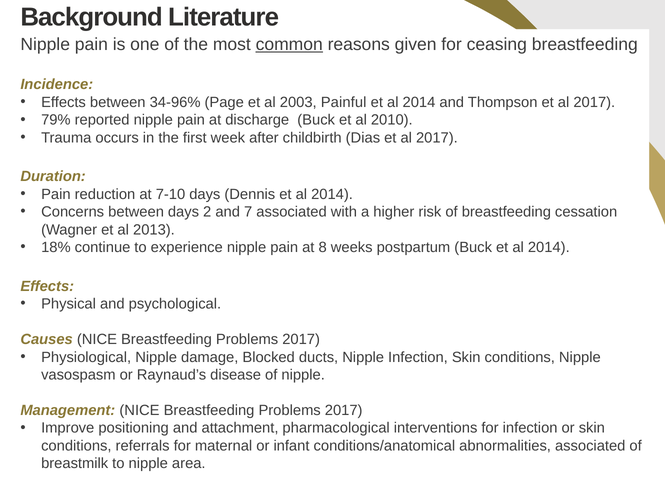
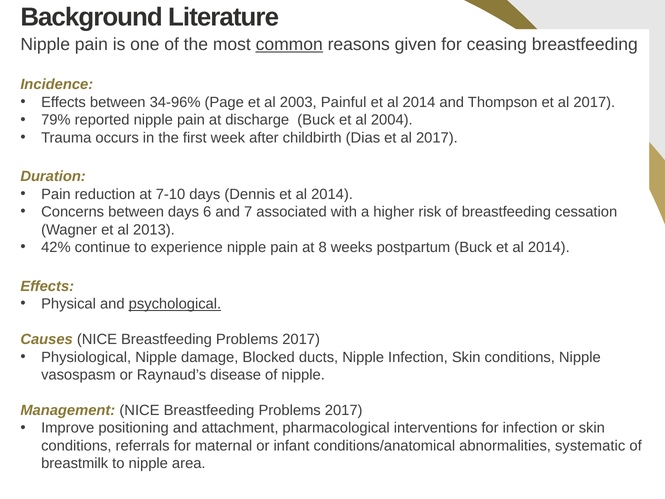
2010: 2010 -> 2004 (392, 120)
2: 2 -> 6 (207, 212)
18%: 18% -> 42% (56, 247)
psychological underline: none -> present (175, 304)
abnormalities associated: associated -> systematic (590, 446)
